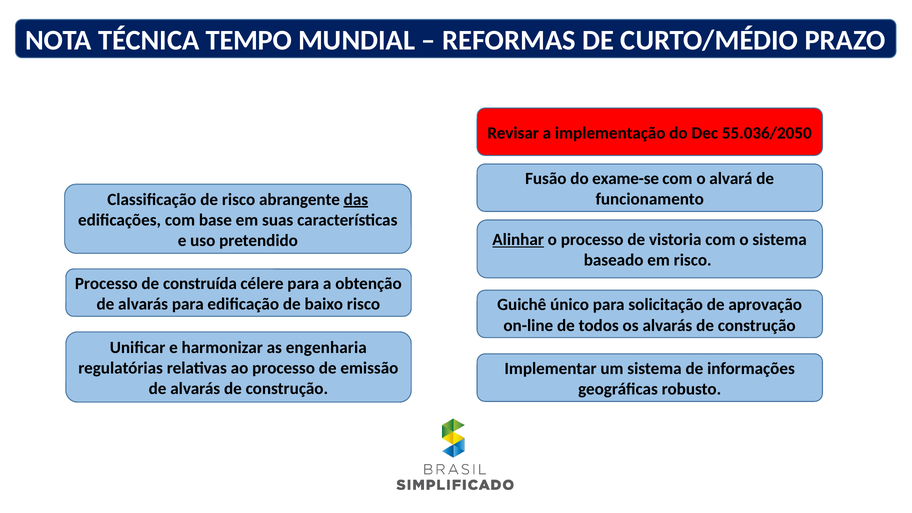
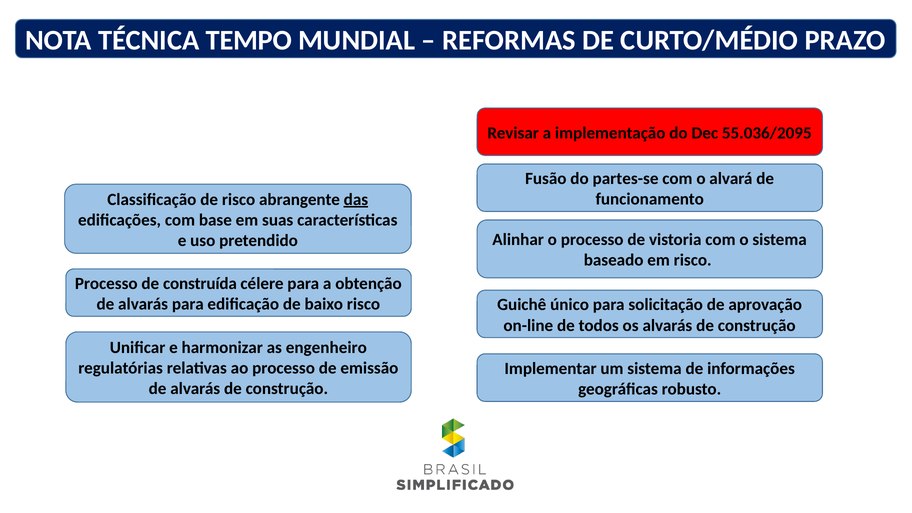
55.036/2050: 55.036/2050 -> 55.036/2095 (767, 133)
exame-se: exame-se -> partes-se (626, 179)
Alinhar underline: present -> none (518, 240)
engenharia: engenharia -> engenheiro (326, 348)
